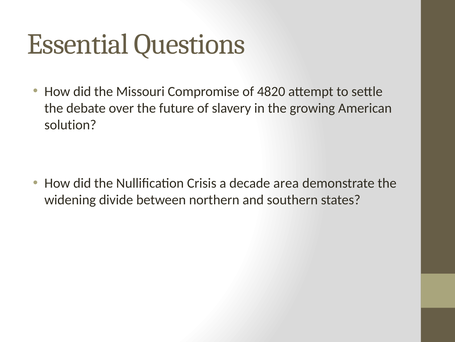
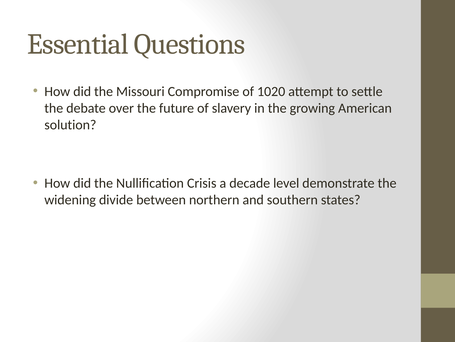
4820: 4820 -> 1020 (271, 91)
area: area -> level (286, 183)
